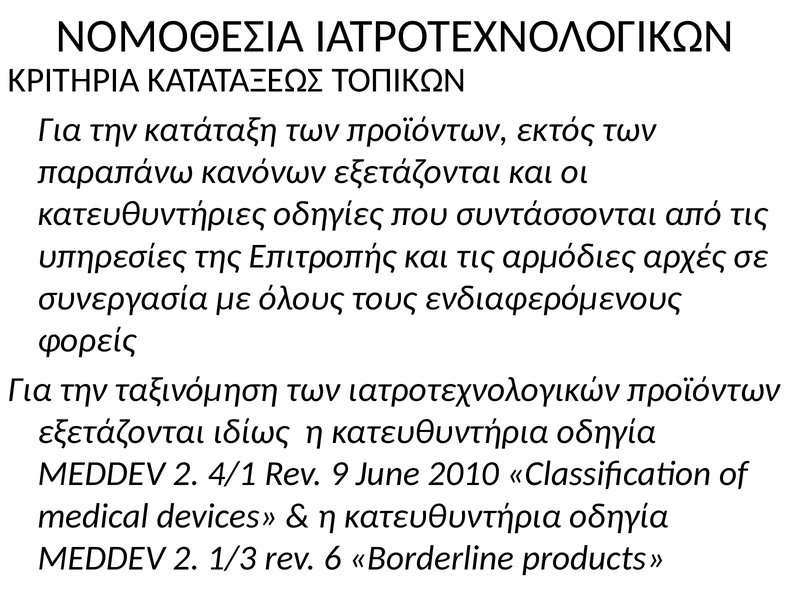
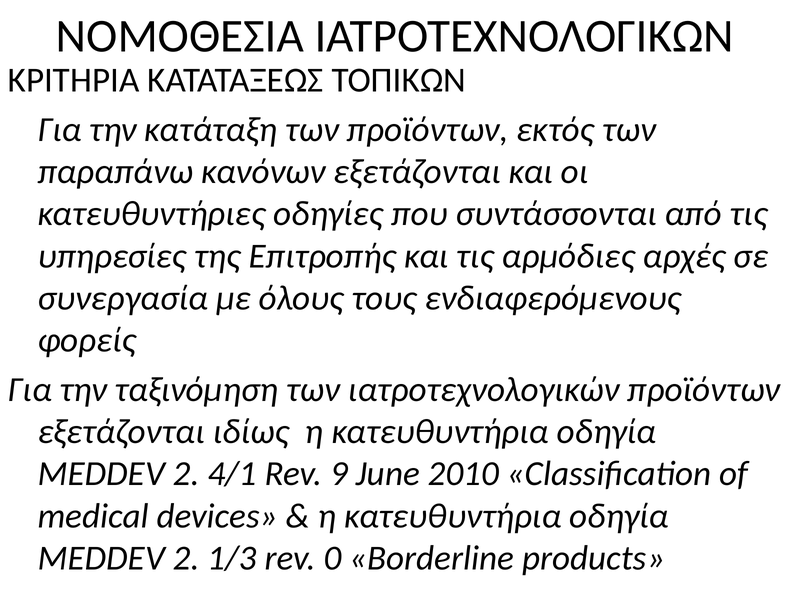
6: 6 -> 0 (332, 558)
